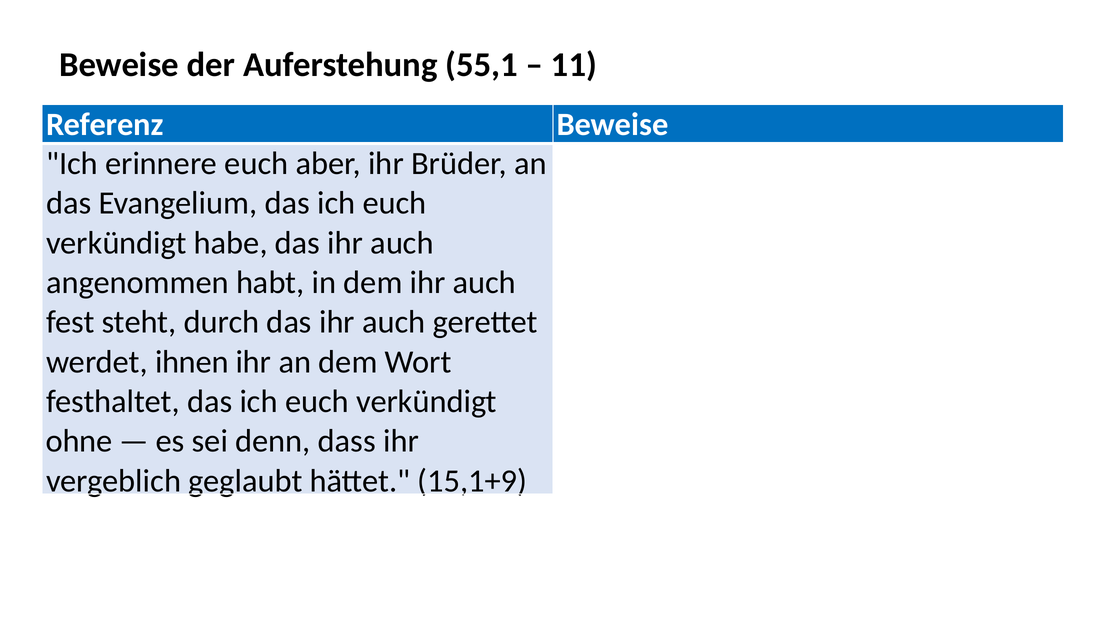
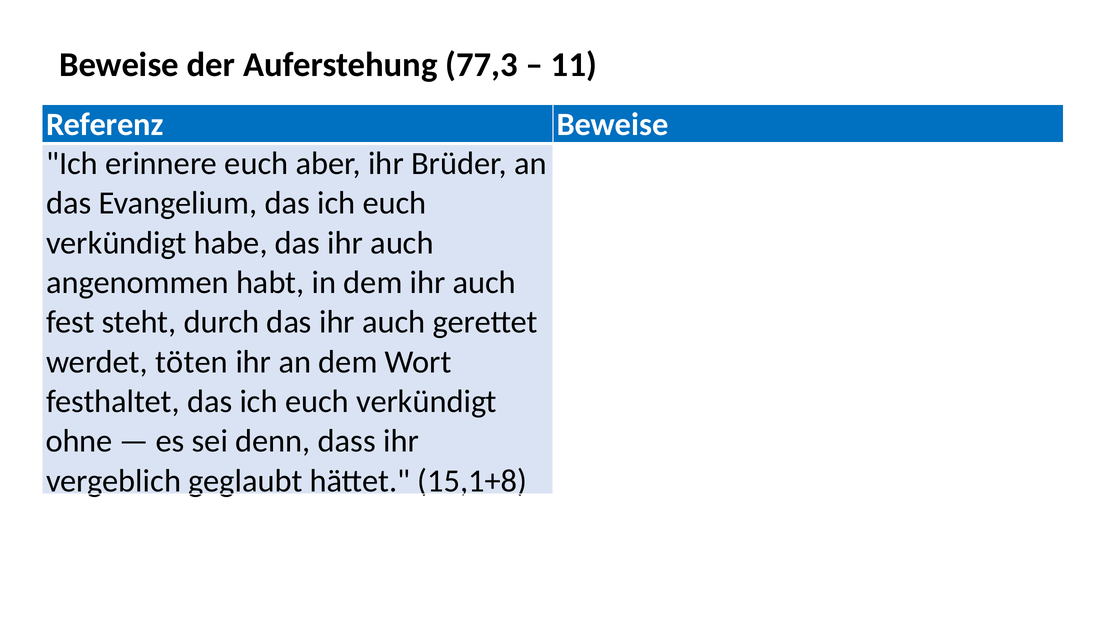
55,1: 55,1 -> 77,3 (482, 65)
ihnen: ihnen -> töten (192, 362)
15,1+9: 15,1+9 -> 15,1+8 (472, 481)
